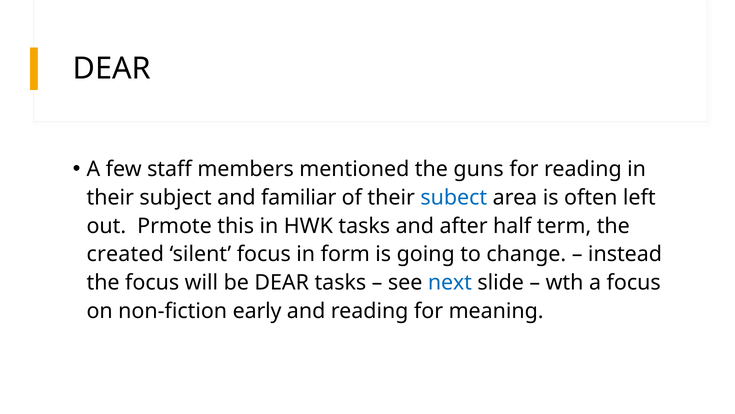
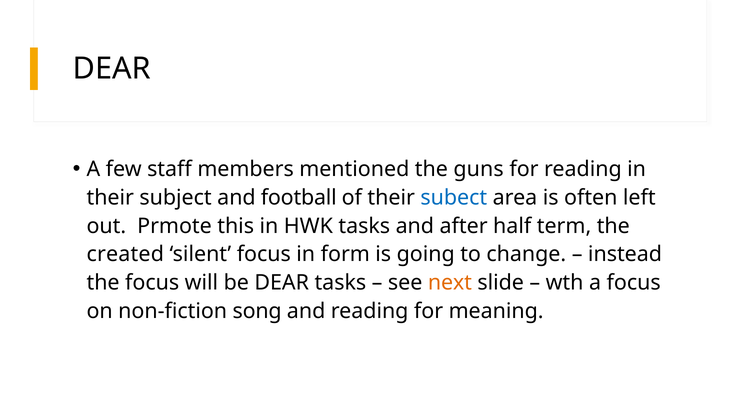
familiar: familiar -> football (299, 197)
next colour: blue -> orange (450, 282)
early: early -> song (257, 311)
